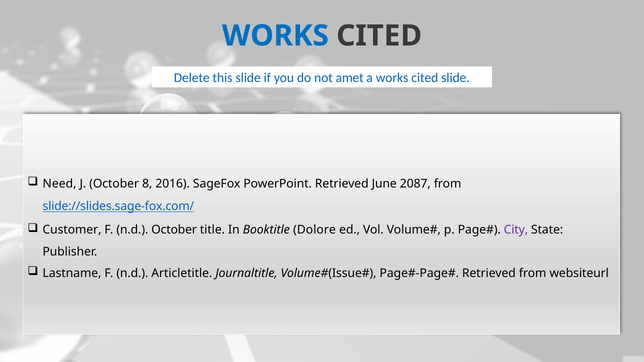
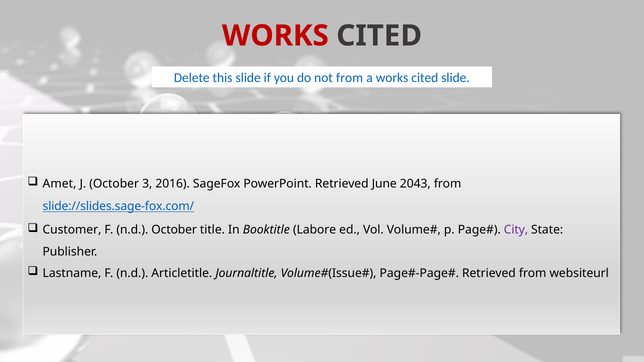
WORKS colour: blue -> red (275, 36)
not amet: amet -> from (350, 78)
Need: Need -> Amet (60, 184)
8: 8 -> 3 (147, 184)
2087: 2087 -> 2043 (415, 184)
Dolore: Dolore -> Labore (315, 230)
